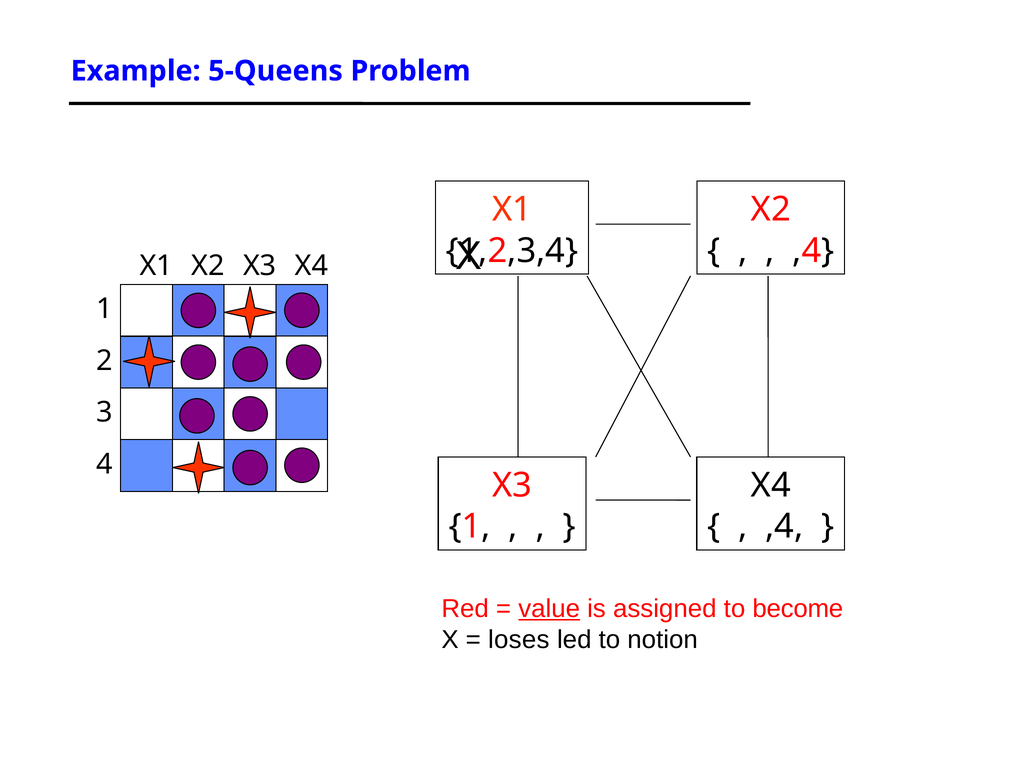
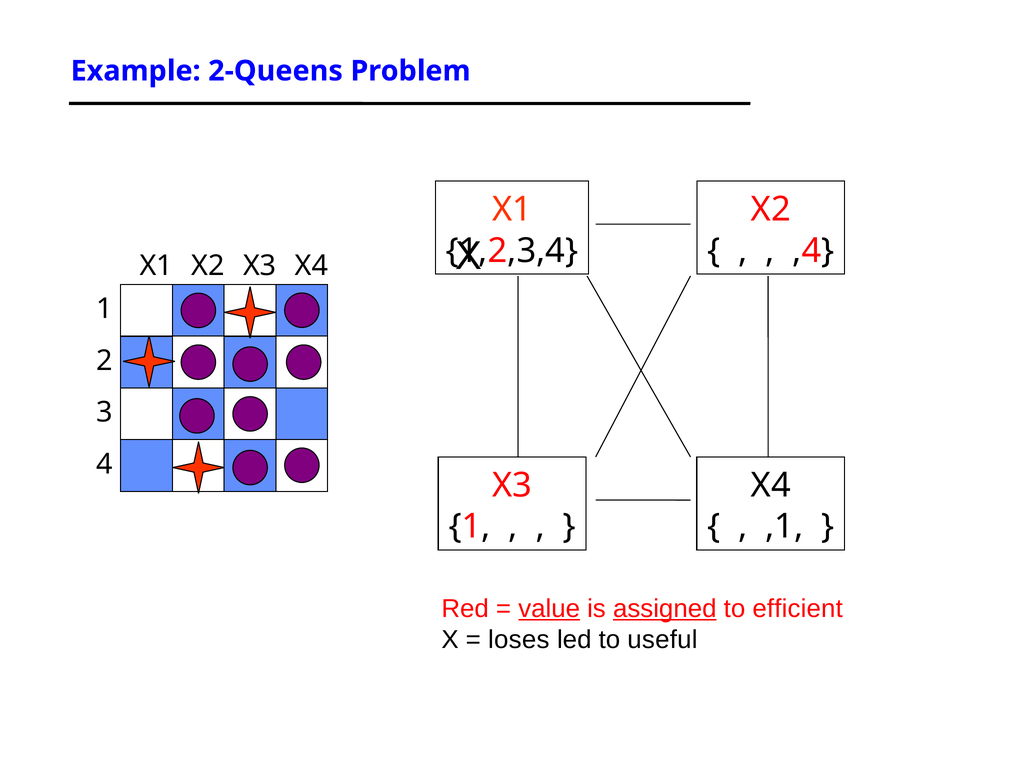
5-Queens: 5-Queens -> 2-Queens (276, 71)
,4: ,4 -> ,1 (784, 527)
assigned underline: none -> present (665, 609)
become: become -> efficient (798, 609)
notion: notion -> useful (662, 640)
